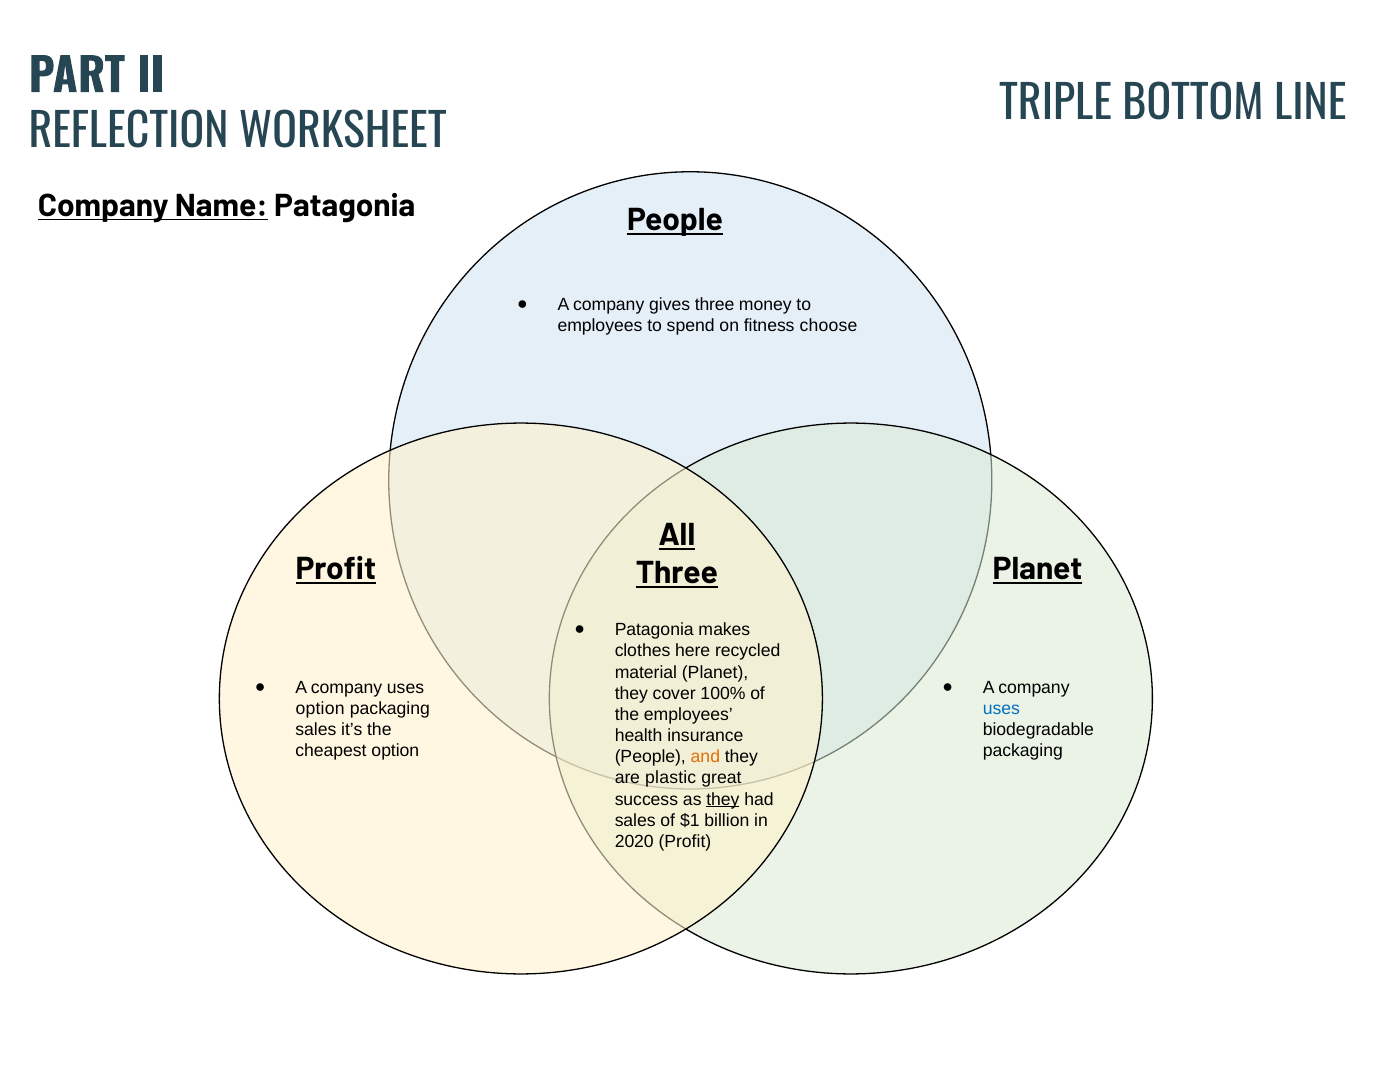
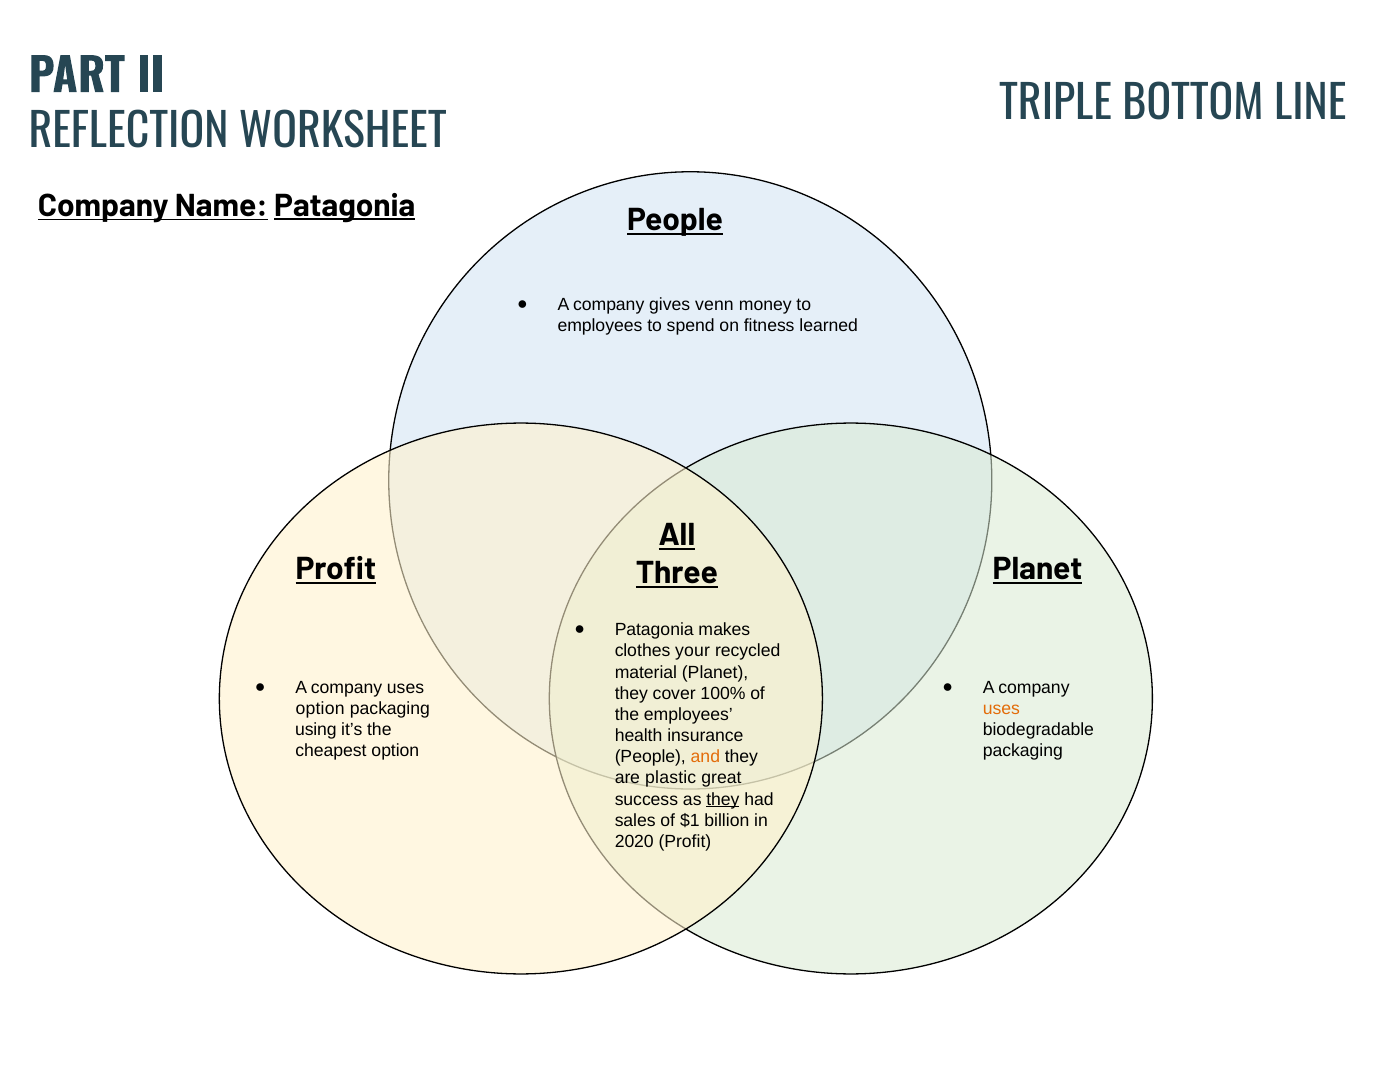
Patagonia underline: none -> present (345, 206)
gives three: three -> venn (714, 304)
choose: choose -> learned (829, 326)
here: here -> your (693, 651)
uses colour: blue -> orange (1001, 709)
sales: sales -> using (316, 730)
